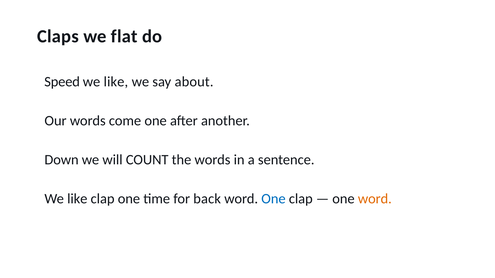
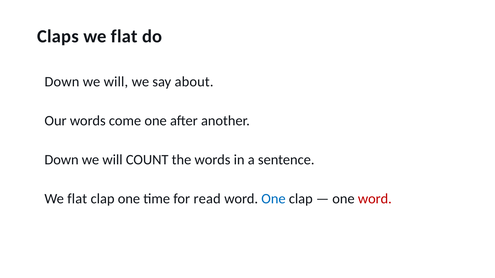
Speed: Speed -> Down (62, 82)
like: like -> will (116, 82)
like: like -> flat (77, 199)
back: back -> read (207, 199)
word colour: orange -> red (375, 199)
